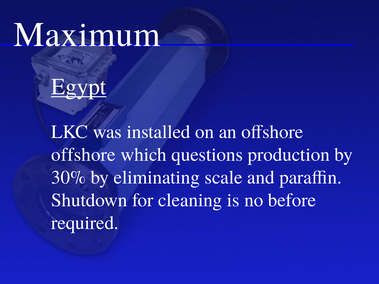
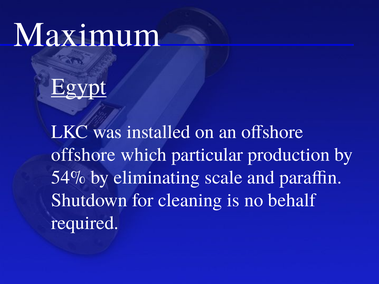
questions: questions -> particular (207, 155)
30%: 30% -> 54% (68, 178)
before: before -> behalf (292, 200)
